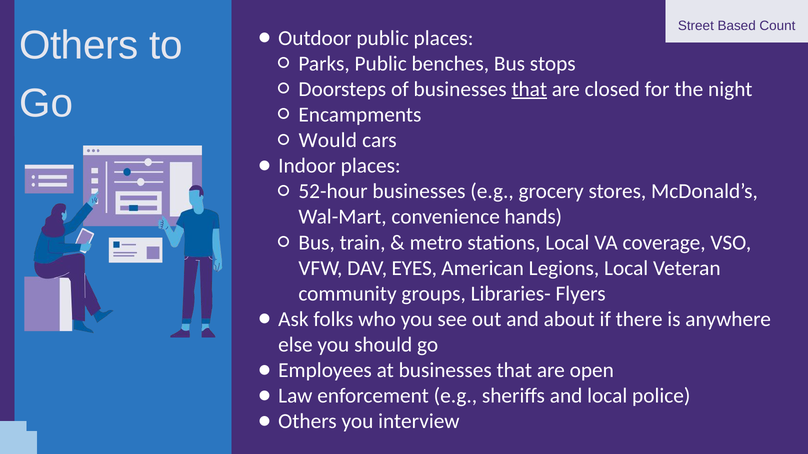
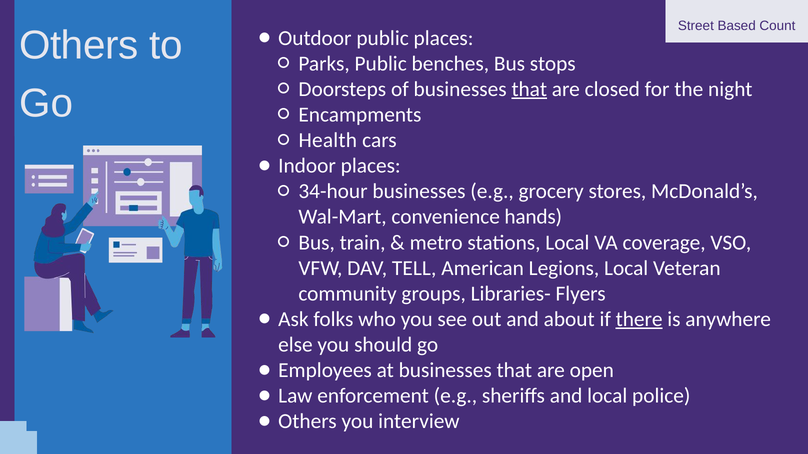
Would: Would -> Health (328, 140)
52-hour: 52-hour -> 34-hour (333, 192)
EYES: EYES -> TELL (414, 268)
there underline: none -> present (639, 320)
